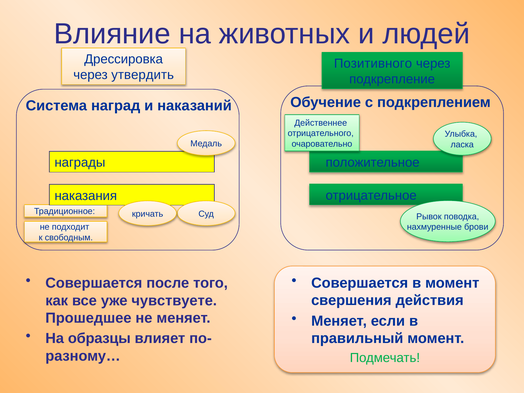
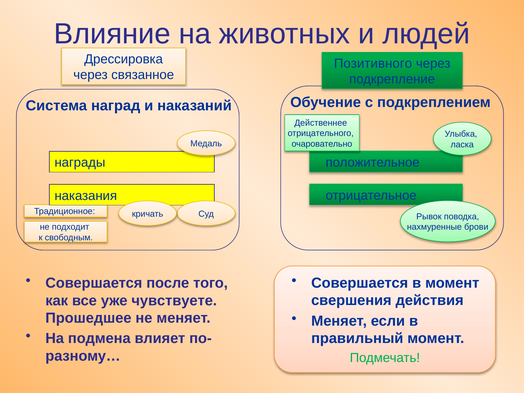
утвердить: утвердить -> связанное (143, 75)
образцы: образцы -> подмена (99, 338)
